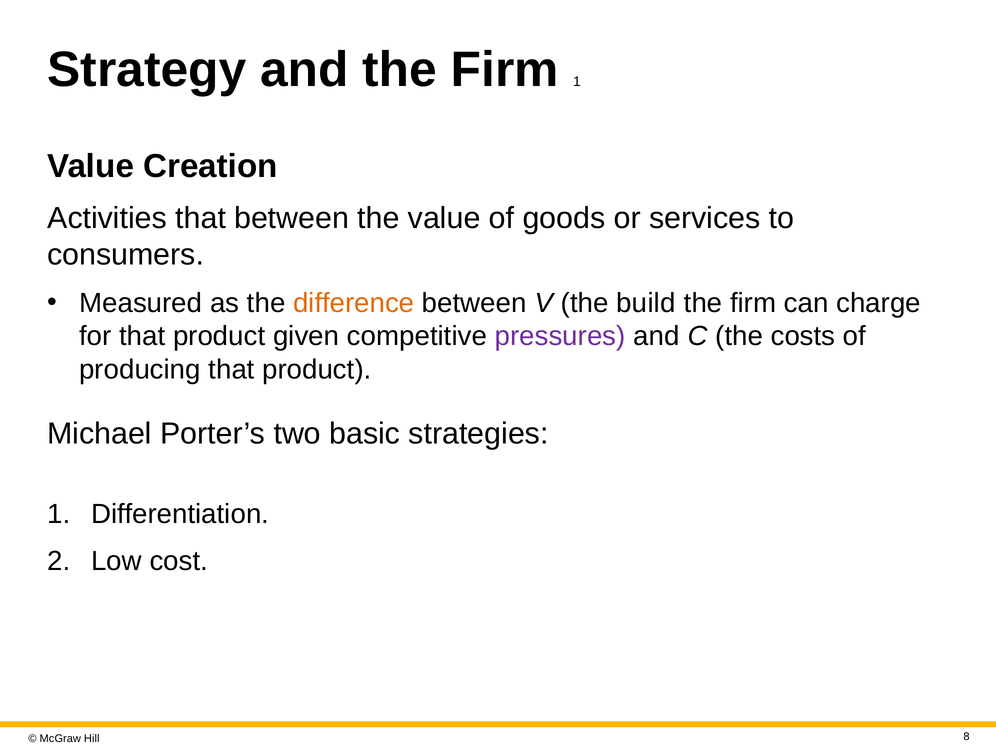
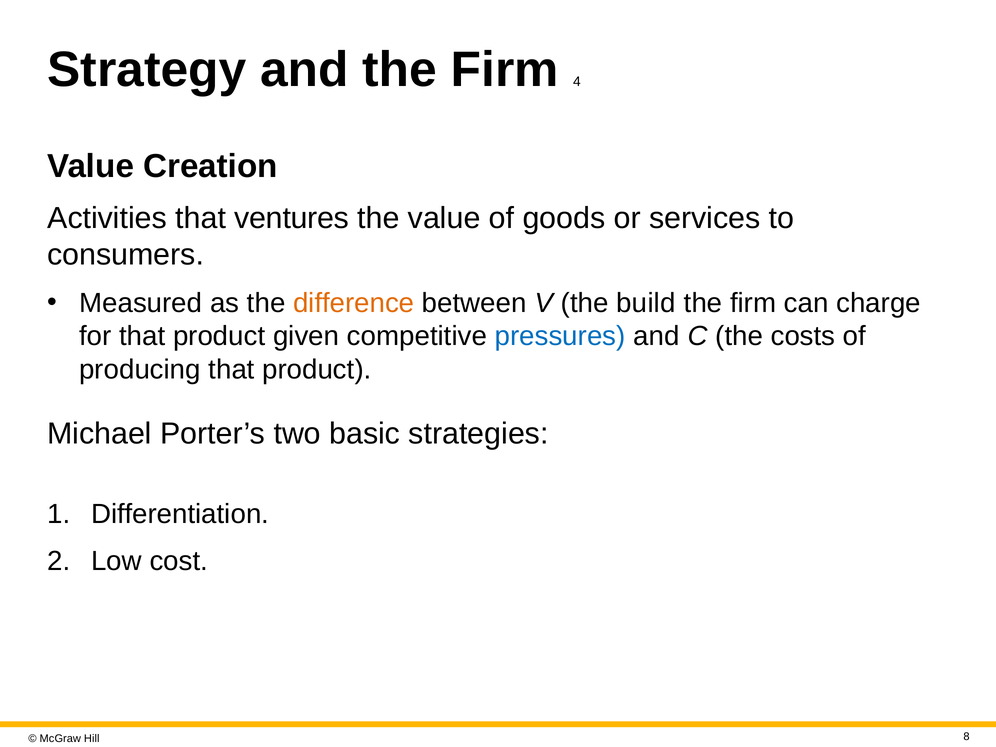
Firm 1: 1 -> 4 (577, 82)
that between: between -> ventures (292, 218)
pressures colour: purple -> blue (560, 336)
